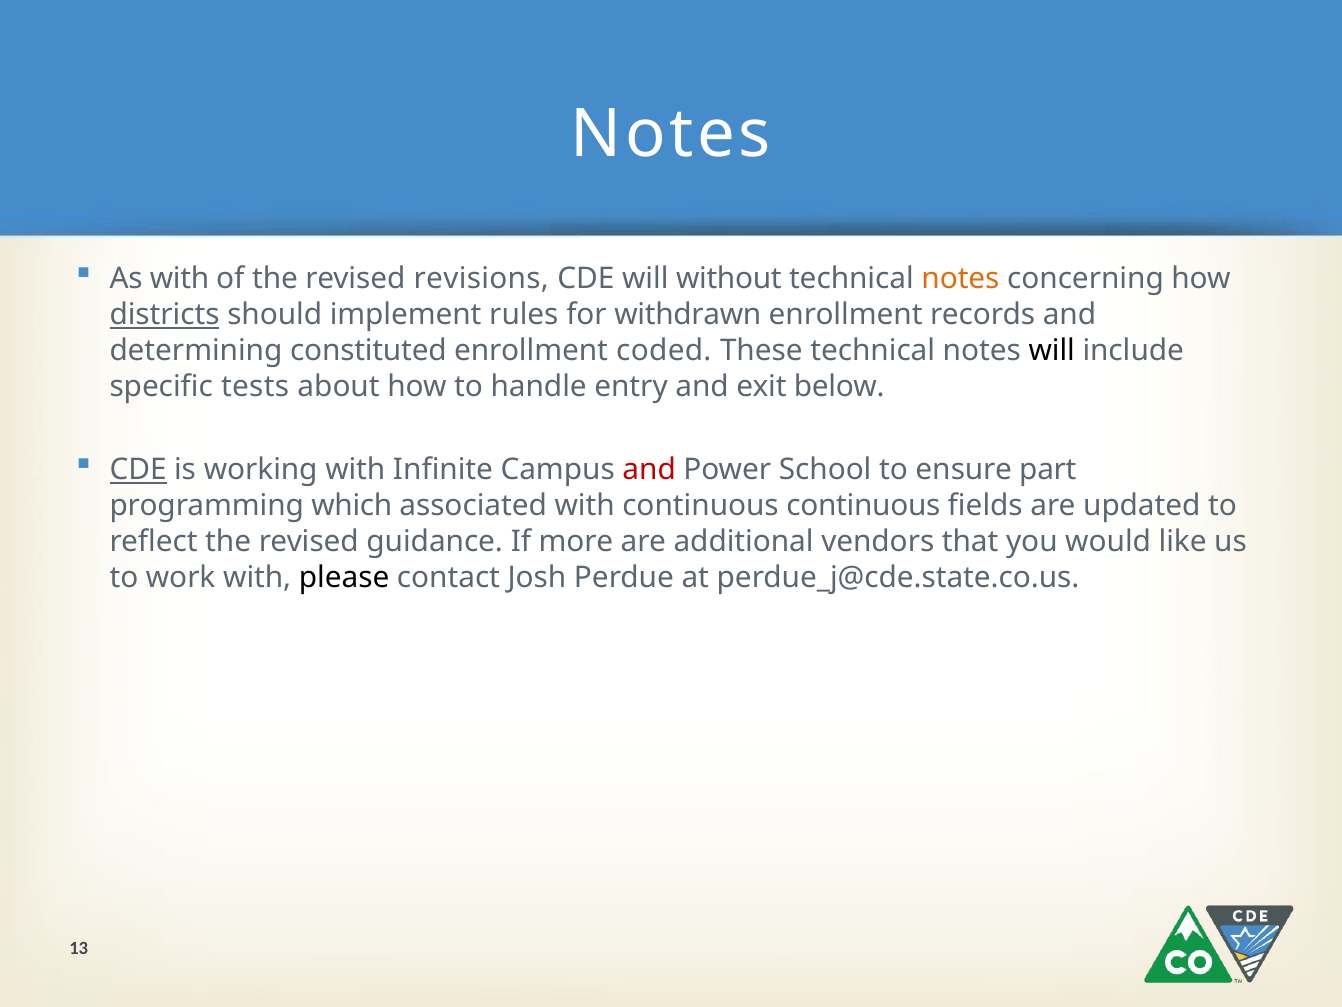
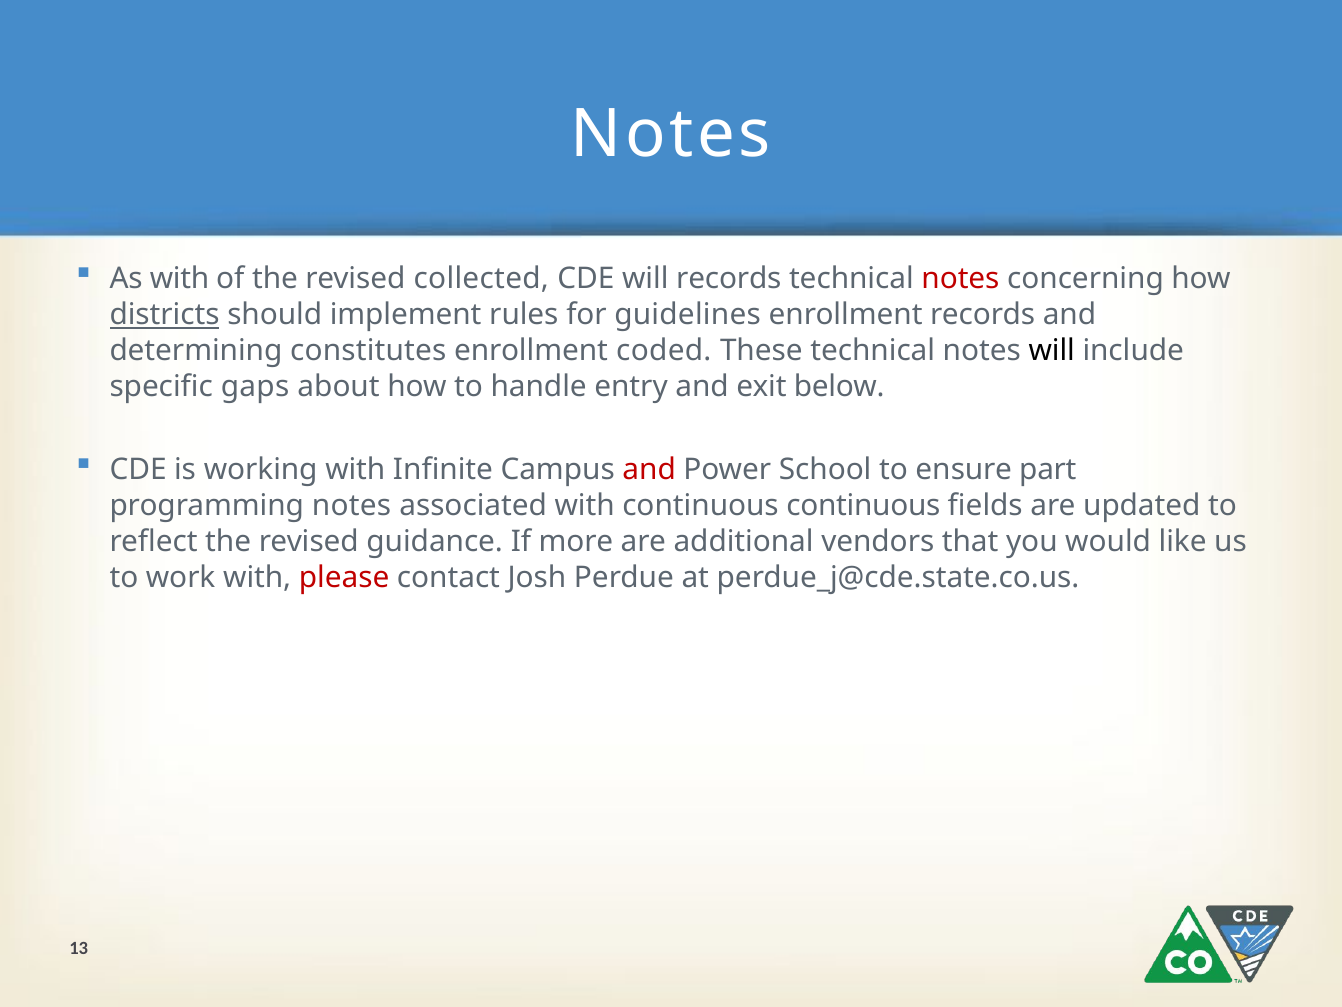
revisions: revisions -> collected (481, 279)
will without: without -> records (729, 279)
notes colour: orange -> red (960, 279)
withdrawn: withdrawn -> guidelines (688, 315)
constituted: constituted -> constitutes (368, 350)
tests: tests -> gaps (255, 386)
CDE underline: present -> none (138, 470)
programming which: which -> notes (352, 506)
please colour: black -> red (344, 577)
